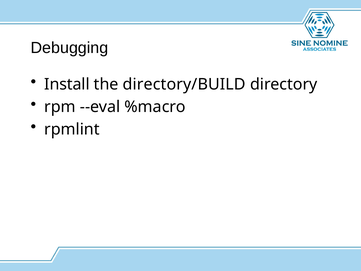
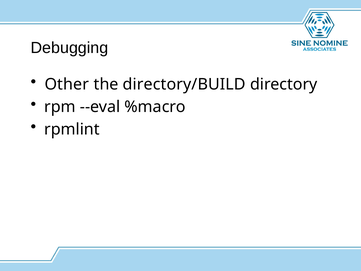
Install: Install -> Other (67, 84)
